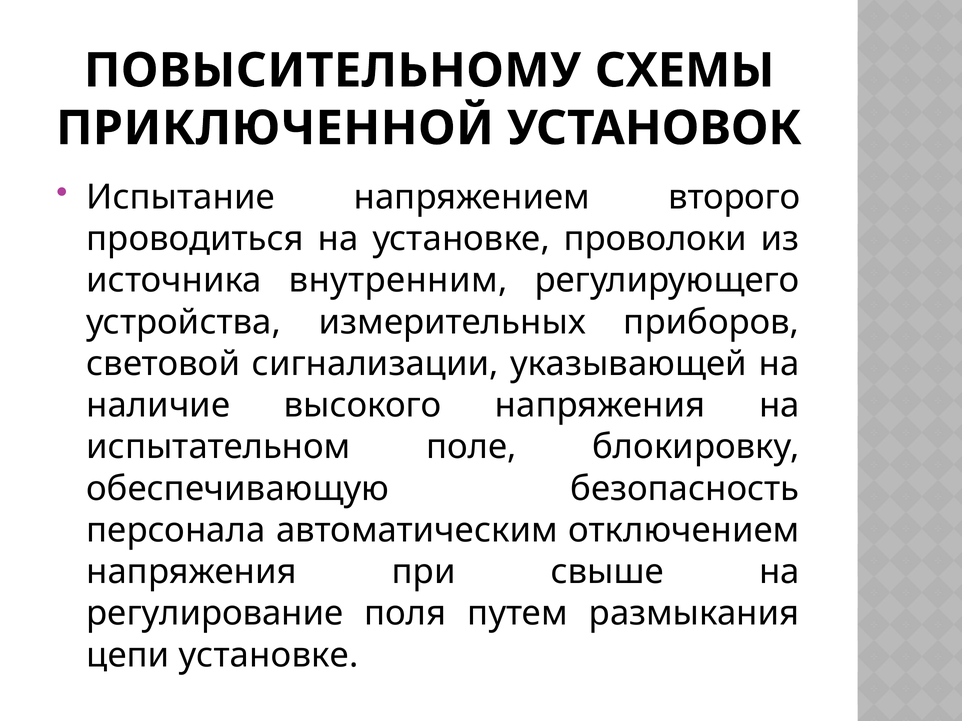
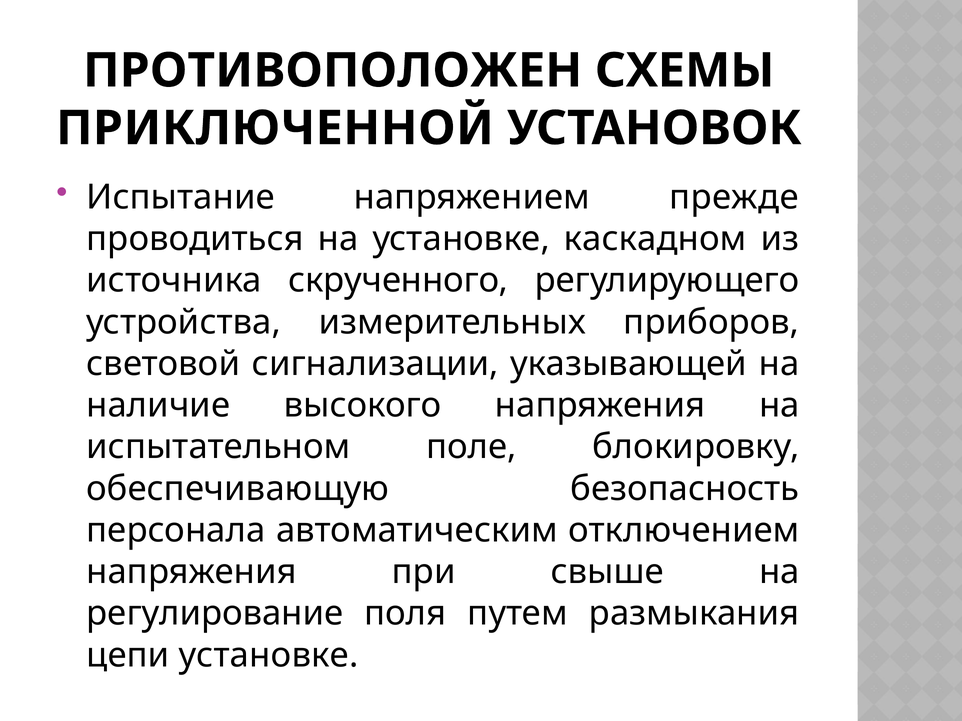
ПОВЫСИТЕЛЬНОМУ: ПОВЫСИТЕЛЬНОМУ -> ПРОТИВОПОЛОЖЕН (333, 71)
второго: второго -> прежде (734, 197)
проволоки: проволоки -> каскадном (655, 239)
внутренним: внутренним -> скрученного (398, 281)
